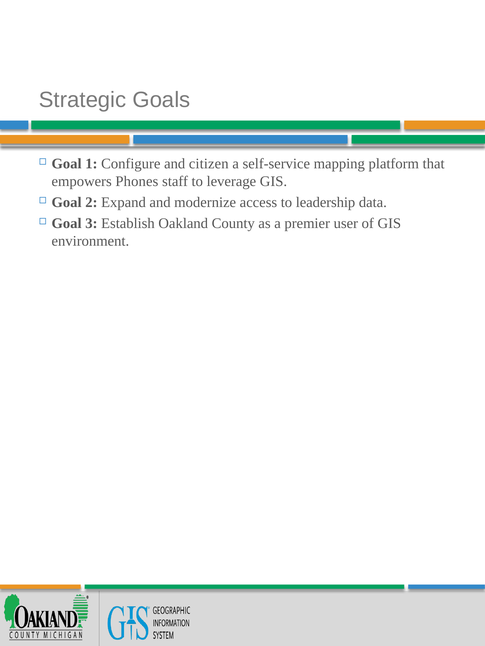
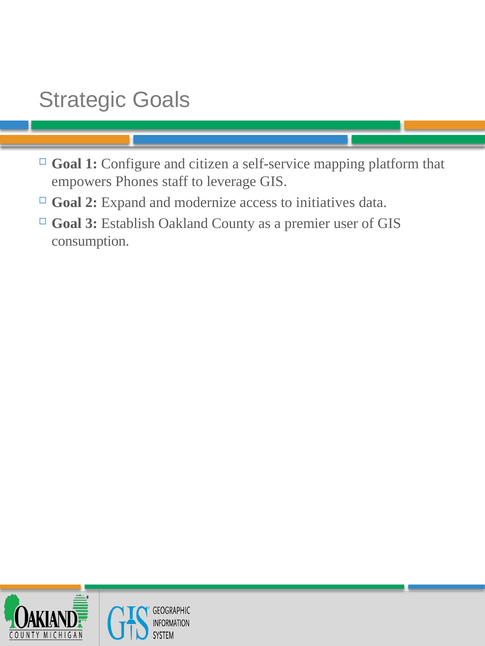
leadership: leadership -> initiatives (325, 203)
environment: environment -> consumption (90, 241)
